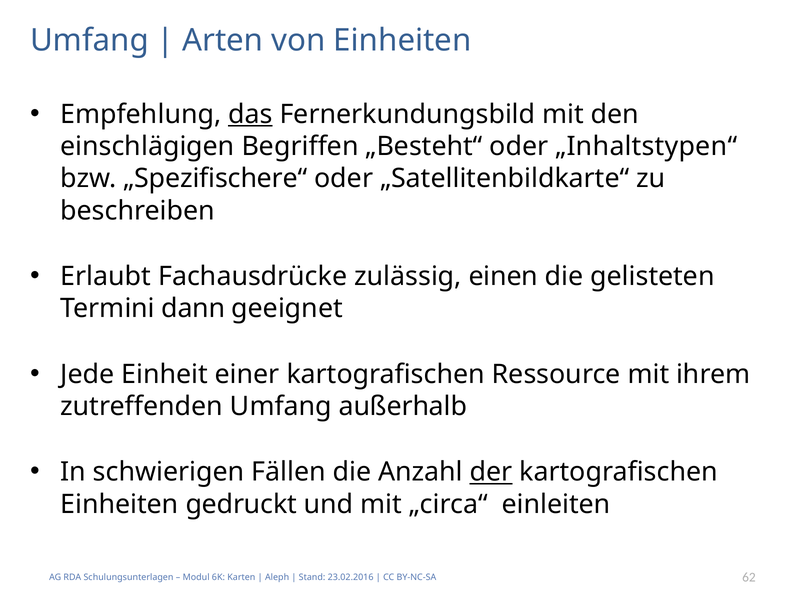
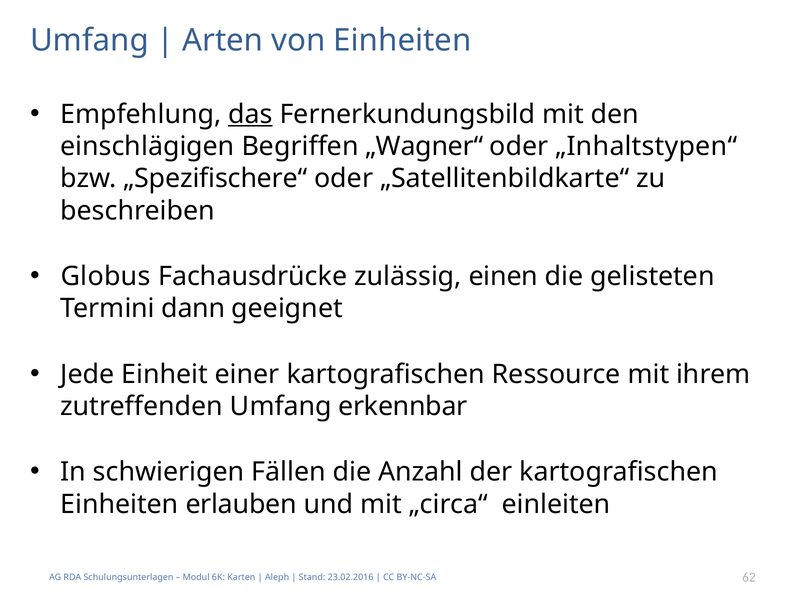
„Besteht“: „Besteht“ -> „Wagner“ (424, 146)
Erlaubt: Erlaubt -> Globus (106, 276)
außerhalb: außerhalb -> erkennbar (403, 406)
der underline: present -> none (491, 472)
gedruckt: gedruckt -> erlauben (241, 504)
